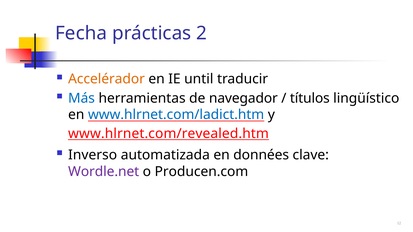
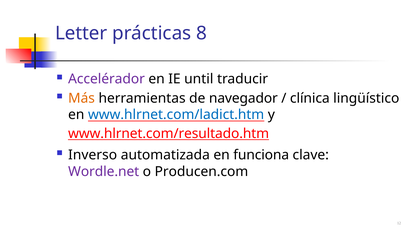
Fecha: Fecha -> Letter (81, 33)
2: 2 -> 8 (202, 33)
Accelérador colour: orange -> purple (107, 79)
Más colour: blue -> orange (82, 98)
títulos: títulos -> clínica (310, 98)
www.hlrnet.com/revealed.htm: www.hlrnet.com/revealed.htm -> www.hlrnet.com/resultado.htm (169, 134)
données: données -> funciona (261, 155)
